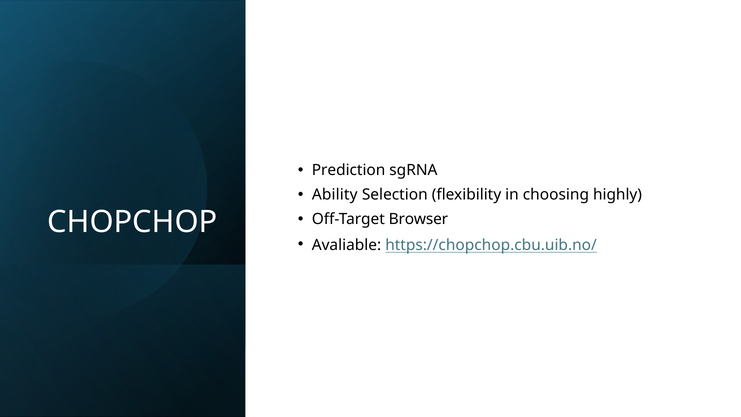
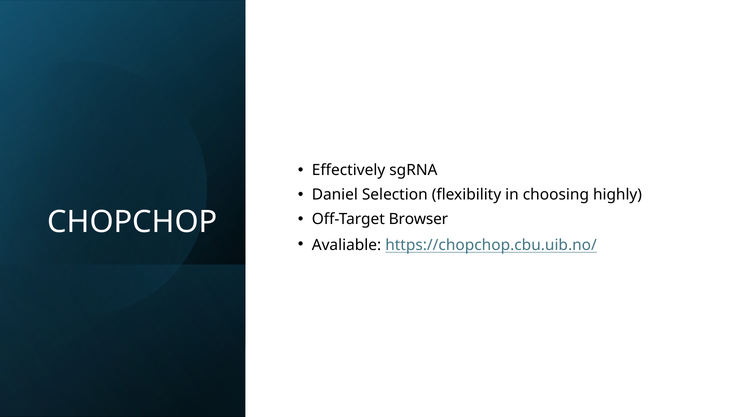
Prediction: Prediction -> Effectively (349, 170)
Ability: Ability -> Daniel (335, 195)
